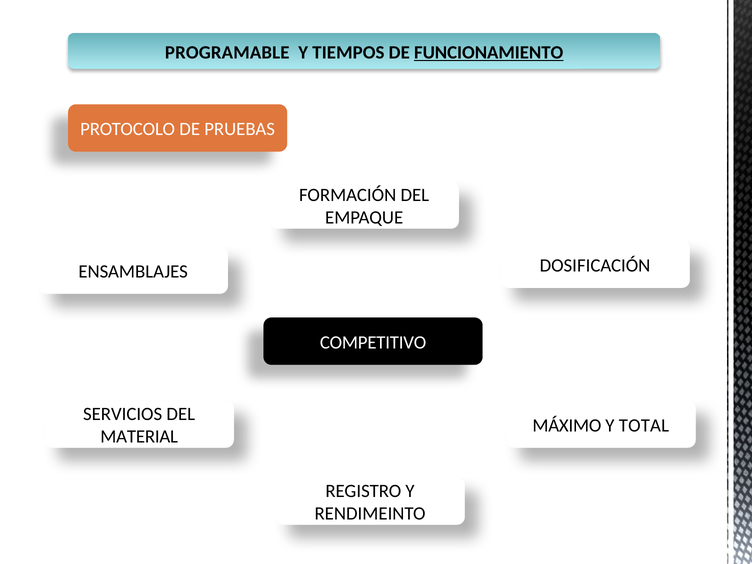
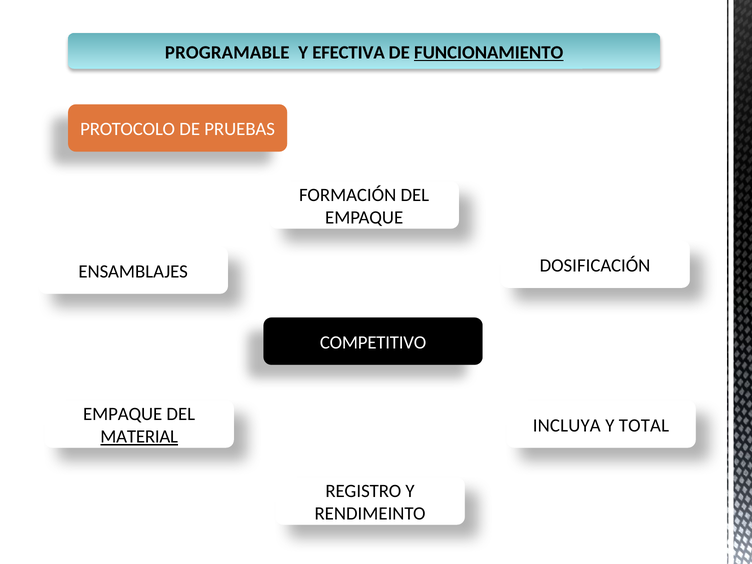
TIEMPOS: TIEMPOS -> EFECTIVA (349, 52)
SERVICIOS: SERVICIOS -> EMPAQUE (123, 414)
MÁXIMO: MÁXIMO -> INCLUYA (567, 425)
MATERIAL underline: none -> present (139, 437)
